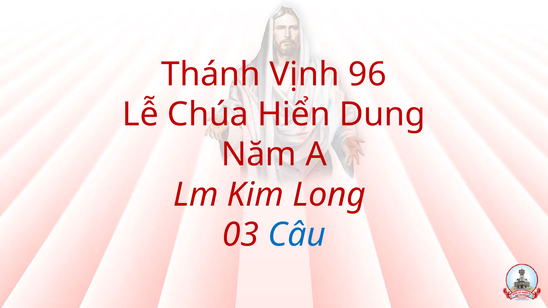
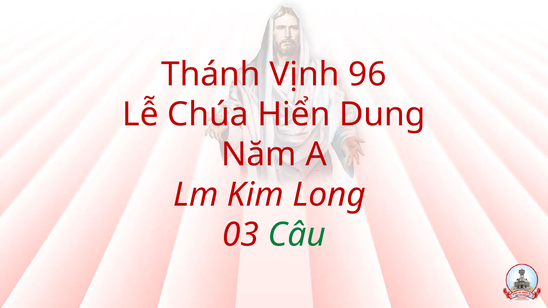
Câu colour: blue -> green (297, 235)
